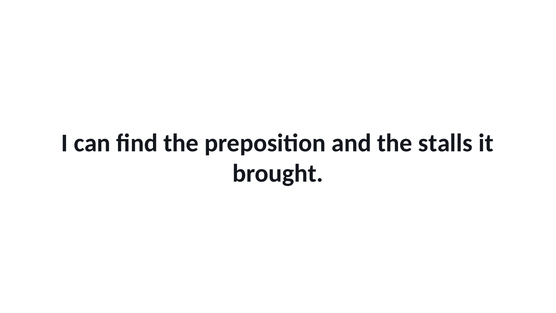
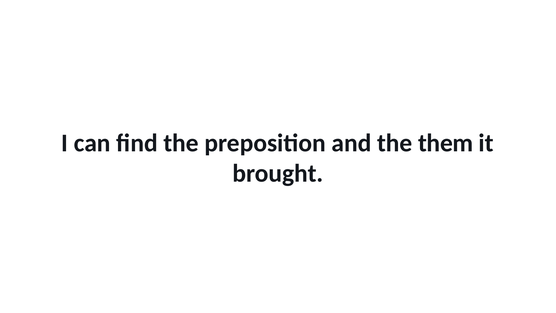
stalls: stalls -> them (446, 143)
